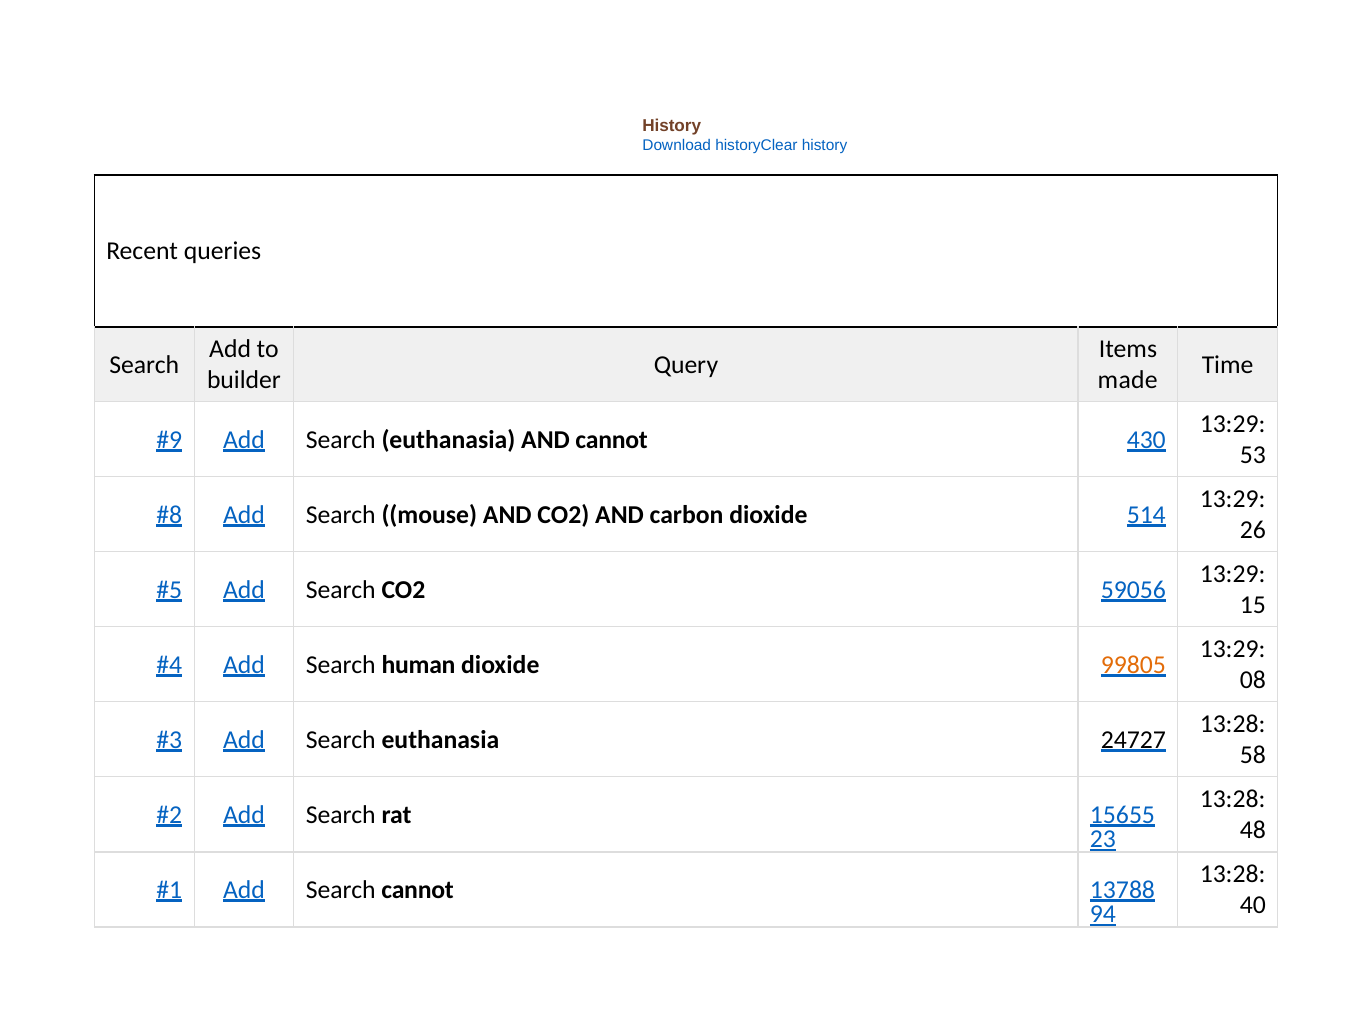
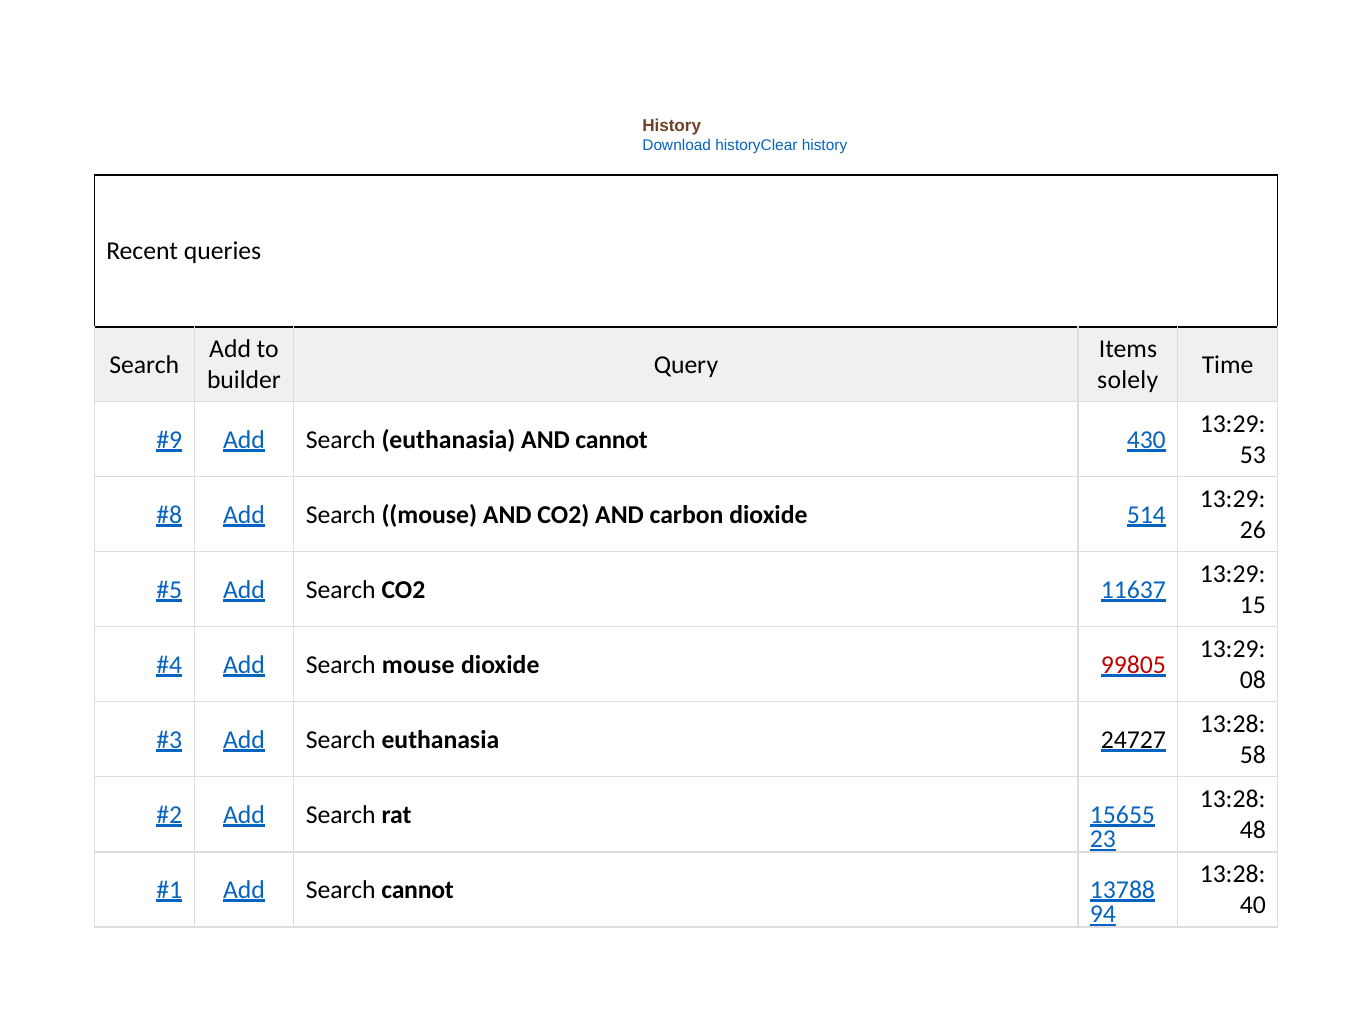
made: made -> solely (1128, 380)
59056: 59056 -> 11637 (1133, 590)
human: human -> mouse (418, 665)
99805 colour: orange -> red (1133, 665)
